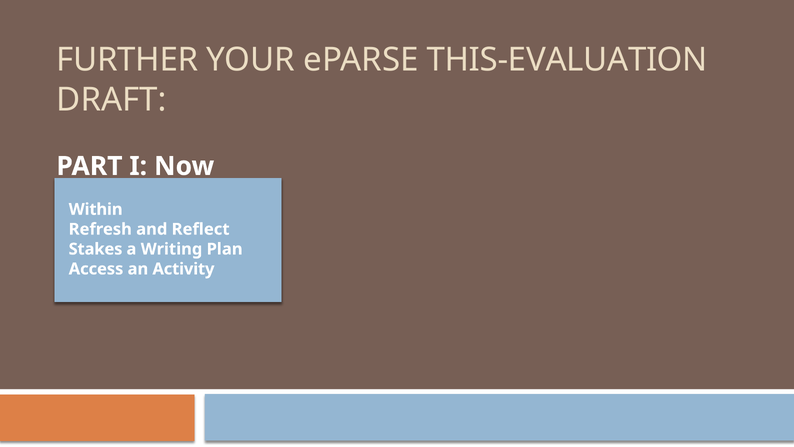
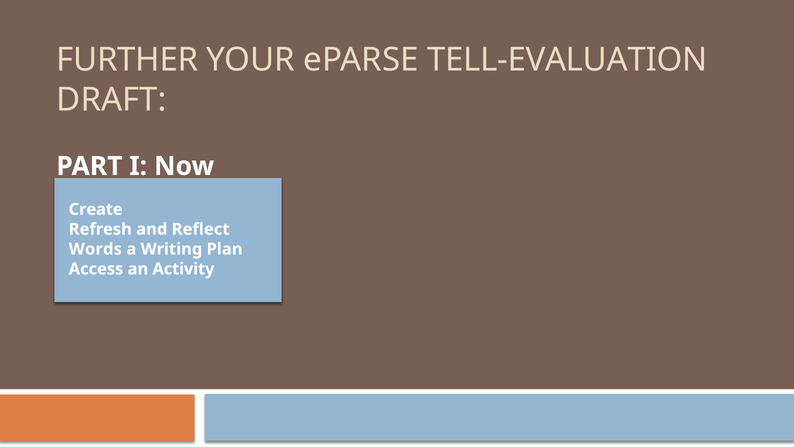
THIS-EVALUATION: THIS-EVALUATION -> TELL-EVALUATION (567, 60)
Within: Within -> Create (96, 209)
Stakes: Stakes -> Words (95, 249)
